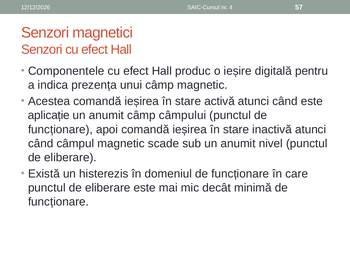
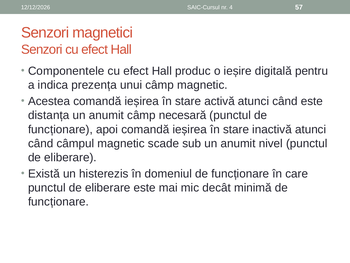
aplicație: aplicație -> distanța (49, 115)
câmpului: câmpului -> necesară (183, 115)
